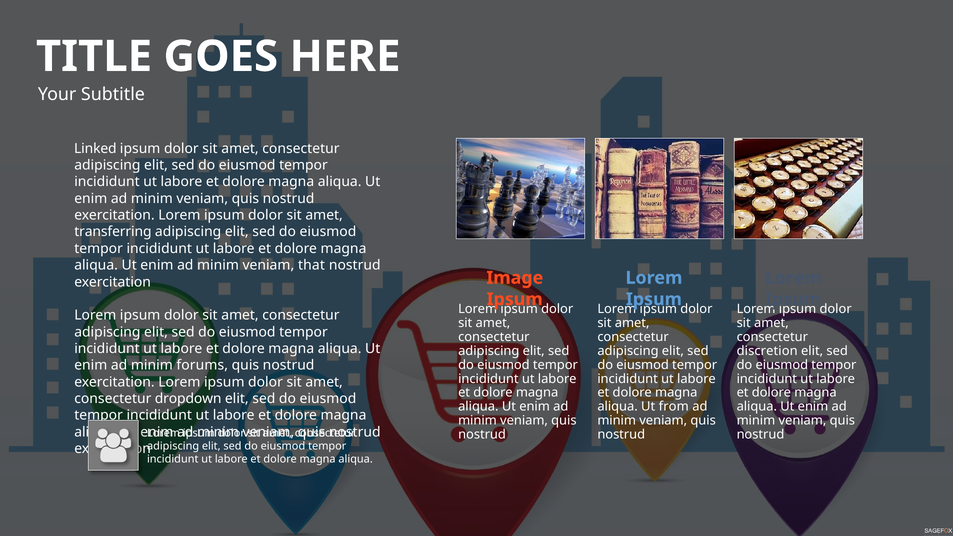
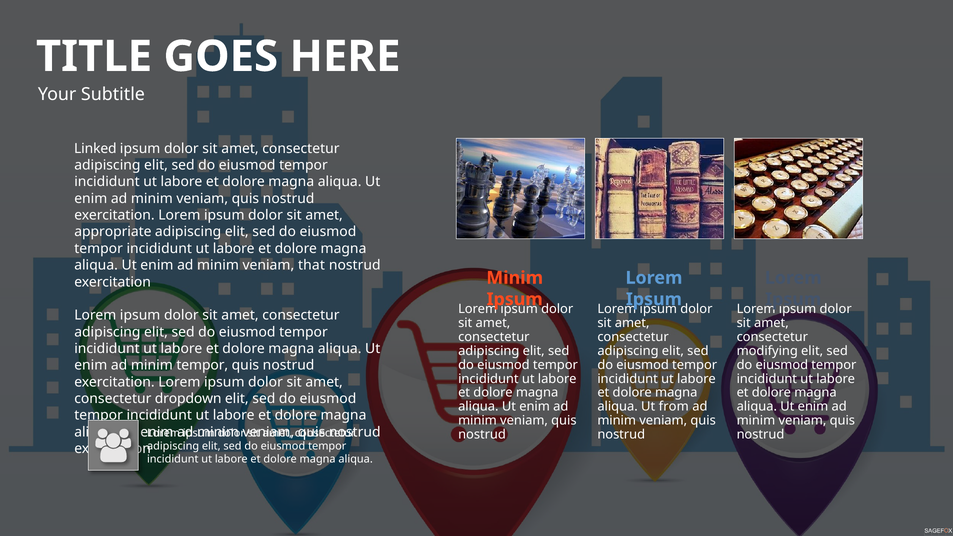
transferring: transferring -> appropriate (113, 232)
Image: Image -> Minim (515, 278)
discretion: discretion -> modifying (767, 351)
minim forums: forums -> tempor (202, 365)
